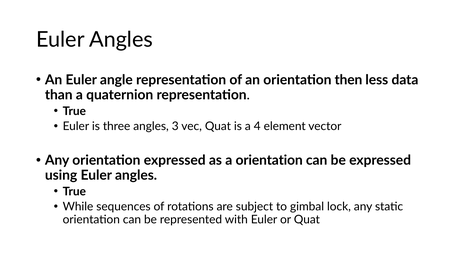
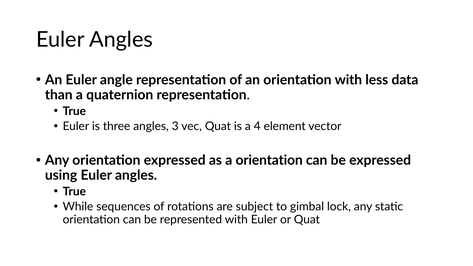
orientation then: then -> with (348, 80)
